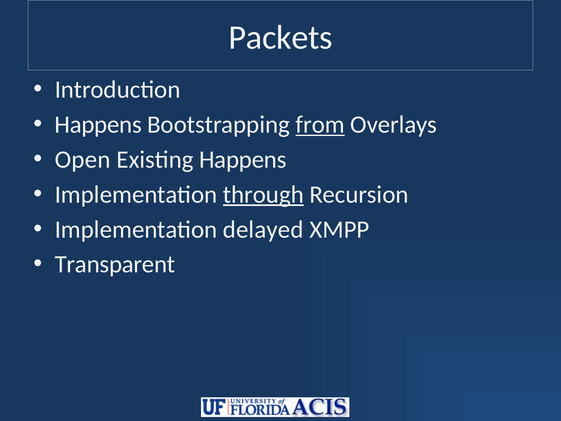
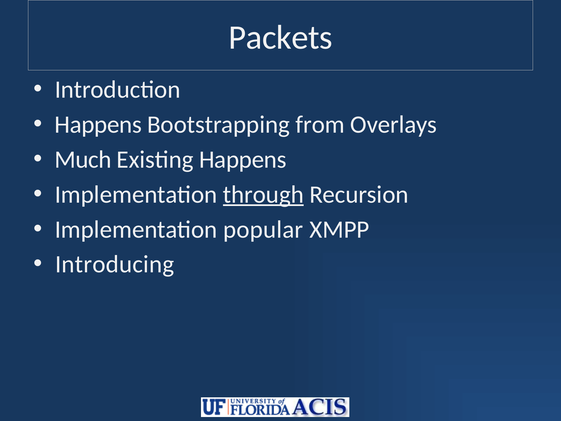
from underline: present -> none (320, 125)
Open: Open -> Much (83, 159)
delayed: delayed -> popular (263, 229)
Transparent: Transparent -> Introducing (115, 264)
